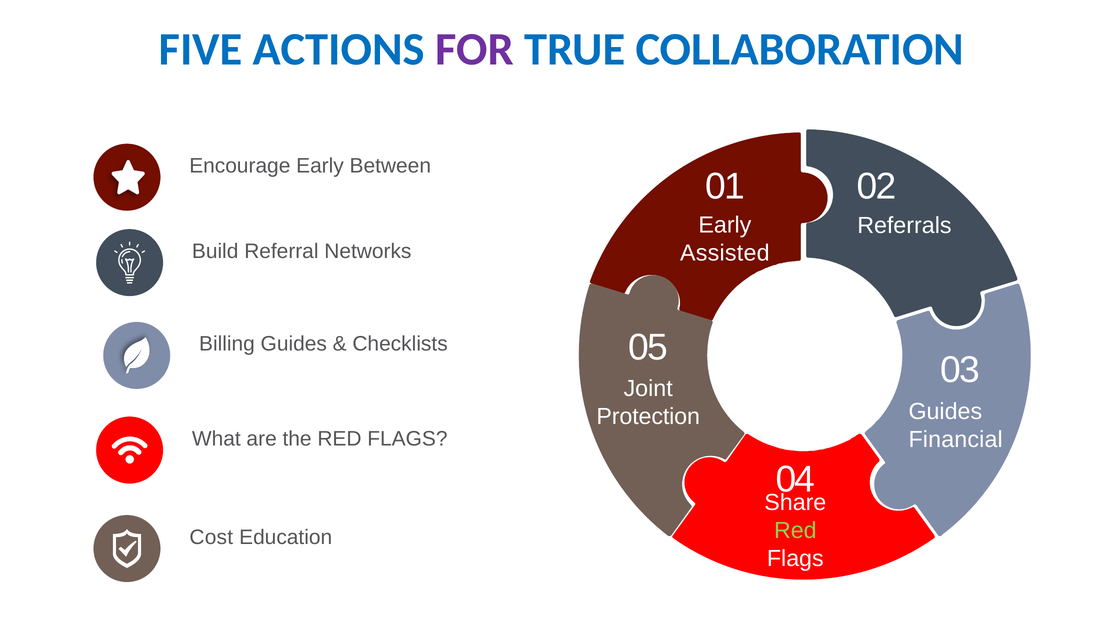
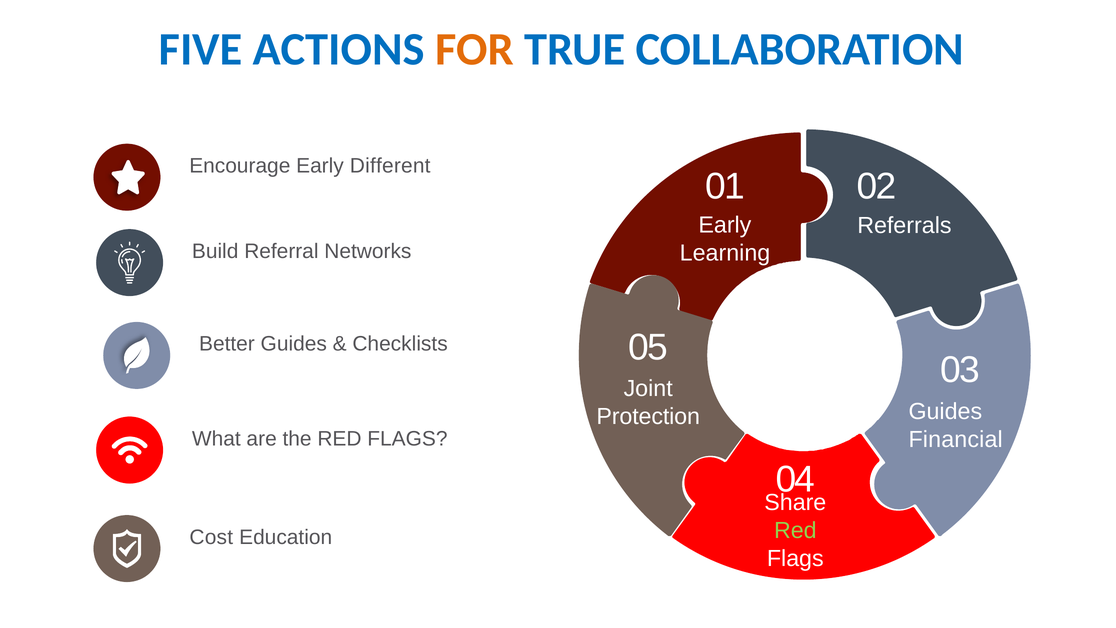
FOR colour: purple -> orange (474, 50)
Between: Between -> Different (390, 166)
Assisted: Assisted -> Learning (725, 253)
Billing: Billing -> Better (227, 344)
